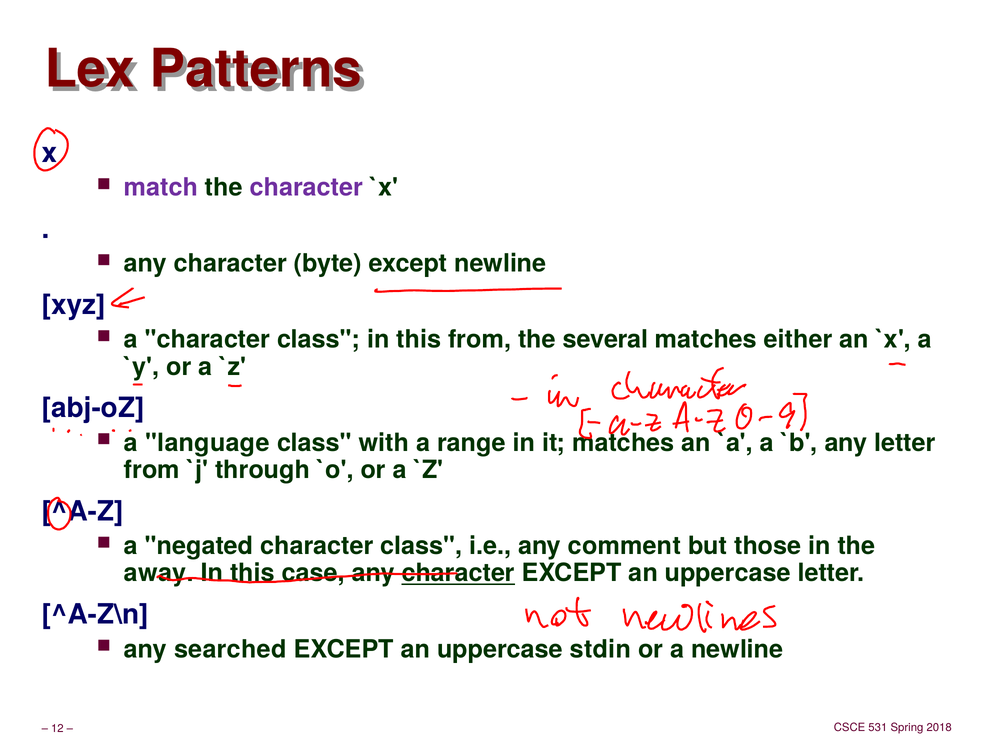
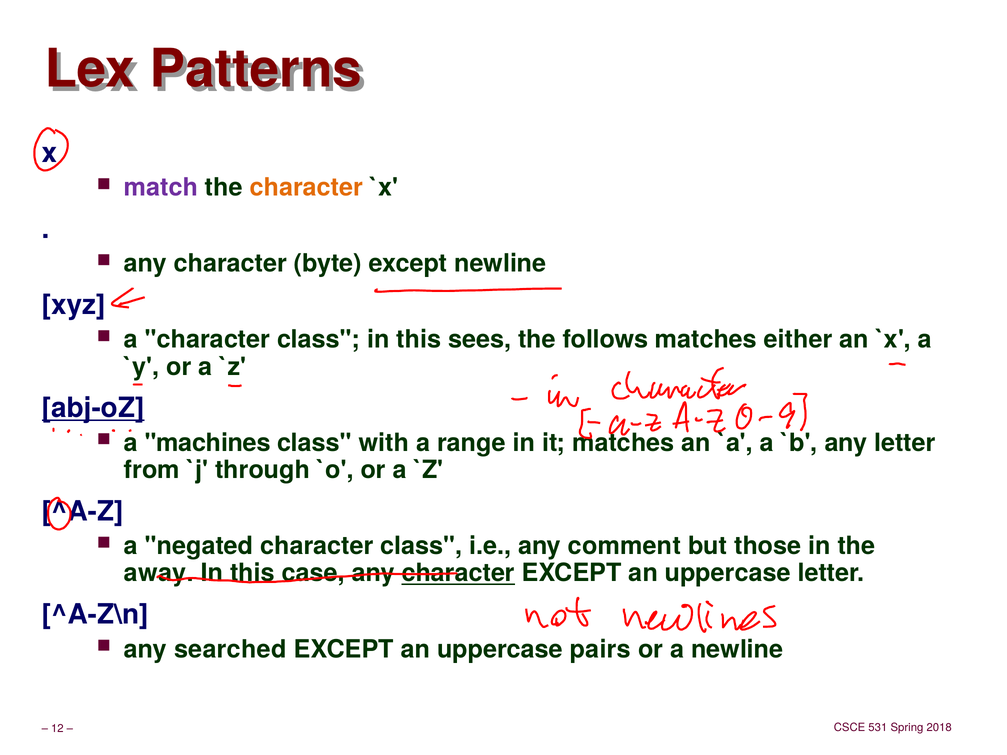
character colour: purple -> orange (306, 188)
this from: from -> sees (480, 340)
several: several -> follows (605, 340)
abj-oZ underline: none -> present (93, 408)
language: language -> machines (208, 443)
stdin: stdin -> pairs (600, 649)
